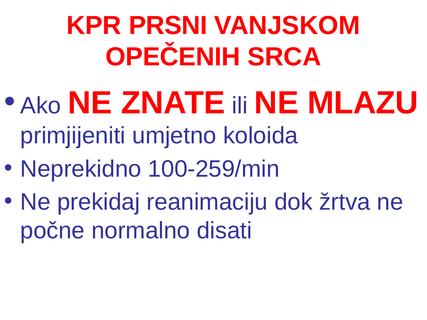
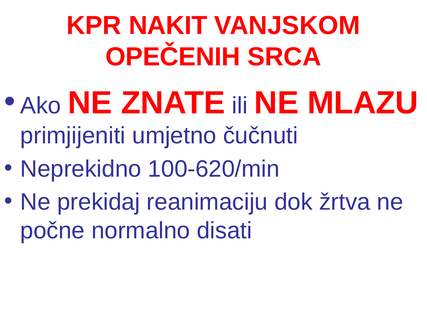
PRSNI: PRSNI -> NAKIT (168, 26)
koloida: koloida -> čučnuti (261, 136)
100-259/min: 100-259/min -> 100-620/min (214, 169)
